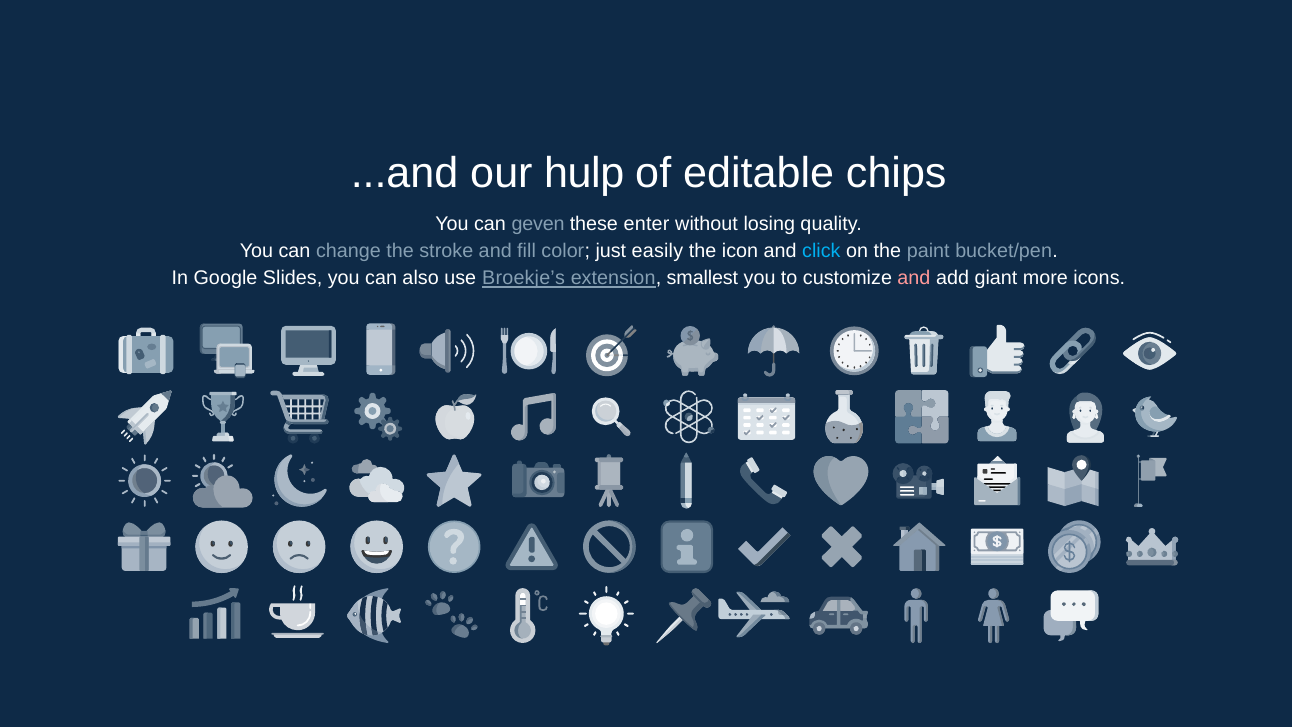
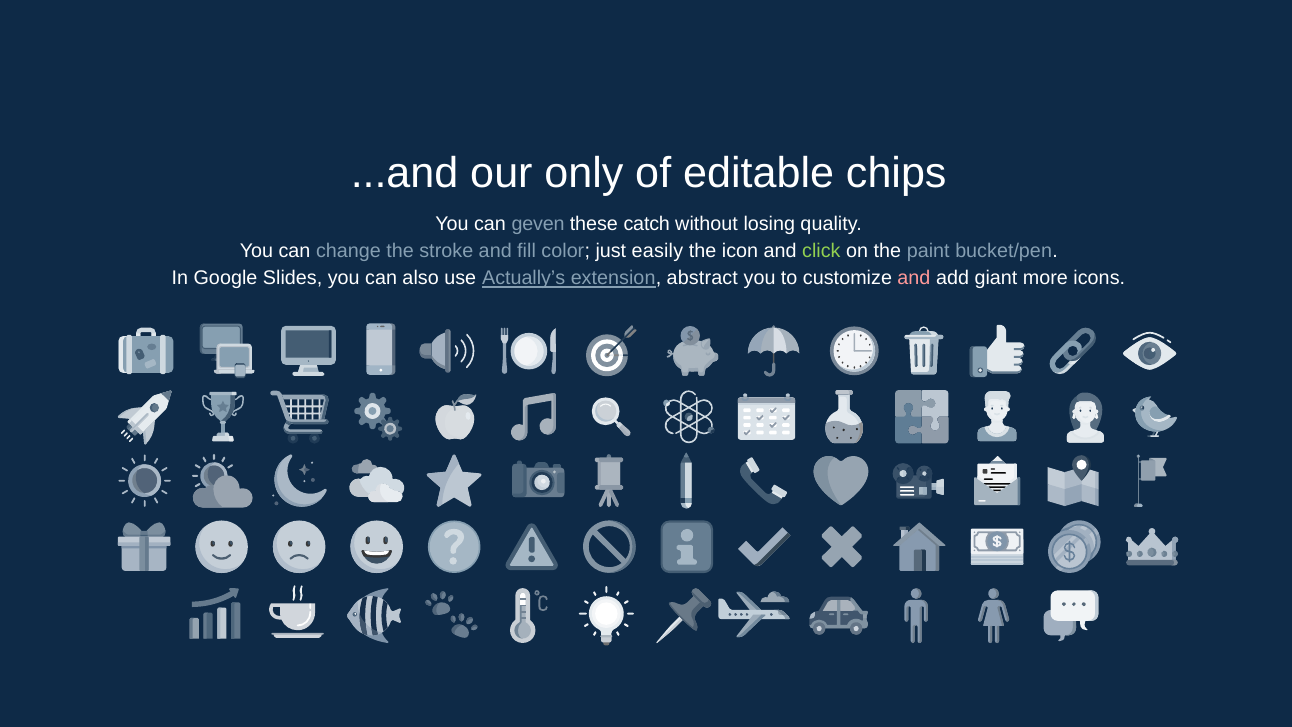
hulp: hulp -> only (584, 174)
enter: enter -> catch (647, 224)
click colour: light blue -> light green (821, 251)
Broekje’s: Broekje’s -> Actually’s (524, 278)
smallest: smallest -> abstract (702, 278)
